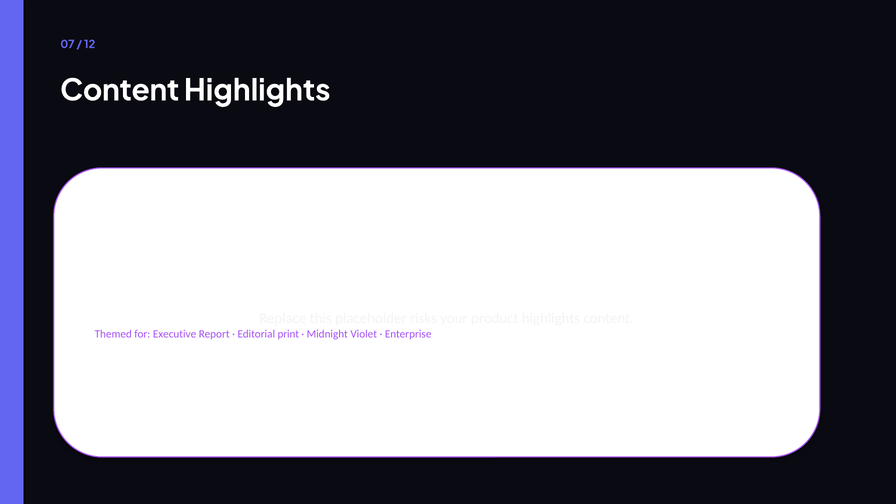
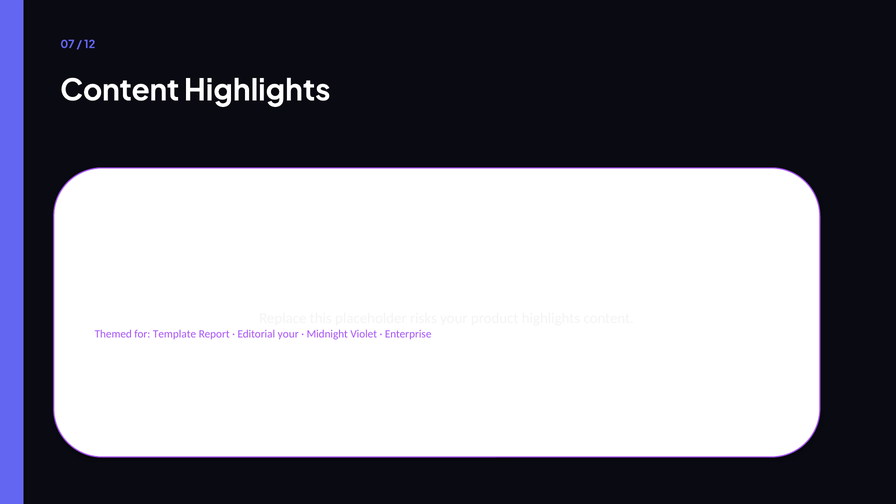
Executive: Executive -> Template (175, 334)
Editorial print: print -> your (288, 334)
